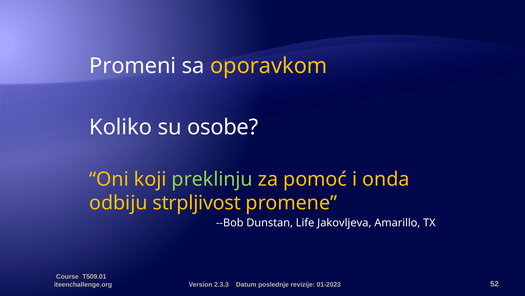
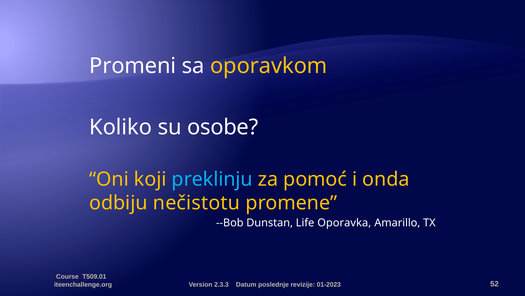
preklinju colour: light green -> light blue (212, 179)
strpljivost: strpljivost -> nečistotu (197, 202)
Jakovljeva: Jakovljeva -> Oporavka (344, 222)
